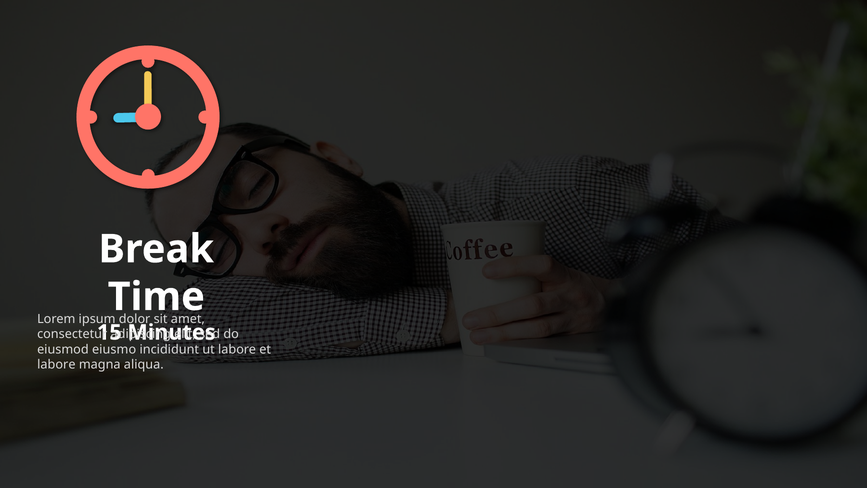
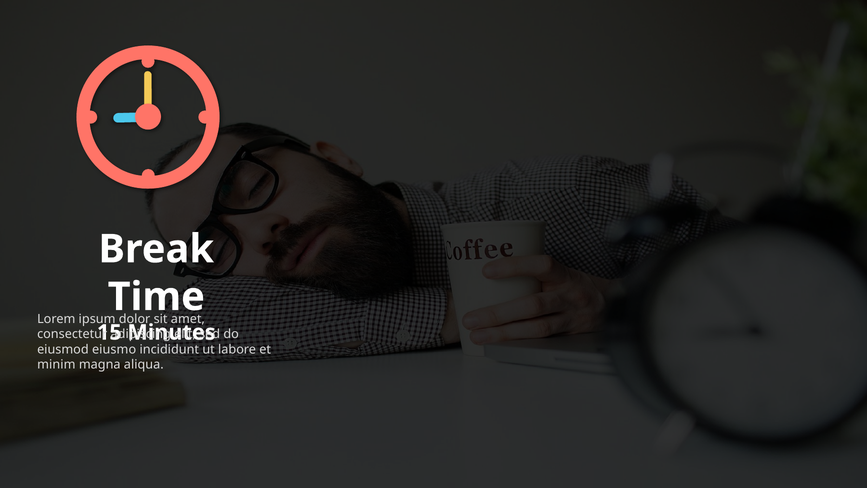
labore: labore -> minim (56, 364)
